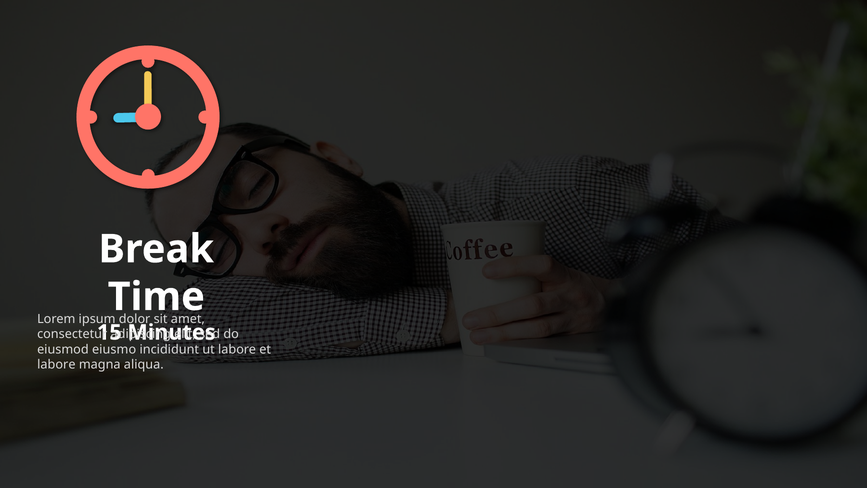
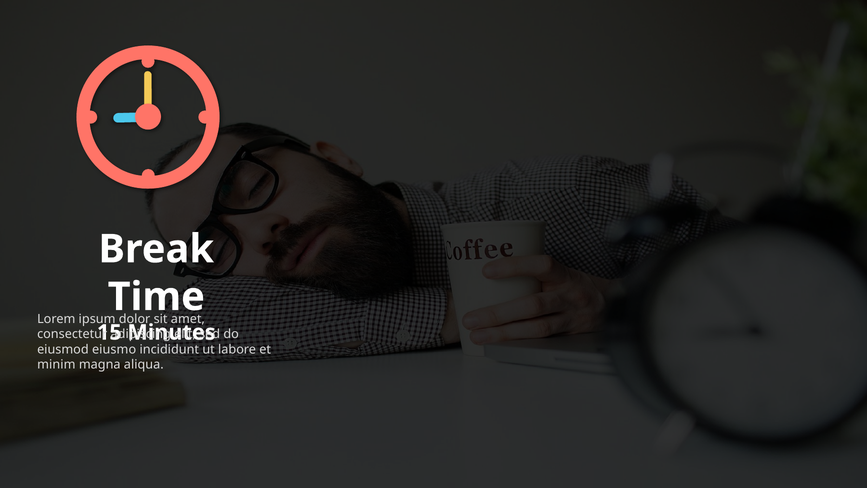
labore: labore -> minim (56, 364)
